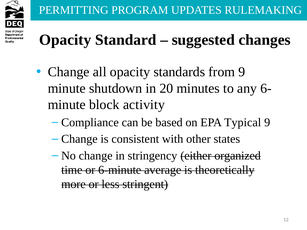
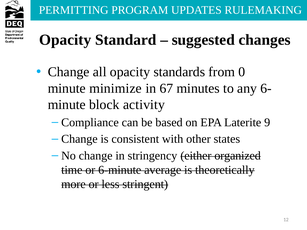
from 9: 9 -> 0 (242, 72)
shutdown: shutdown -> minimize (116, 88)
20: 20 -> 67 (166, 88)
Typical: Typical -> Laterite (243, 122)
